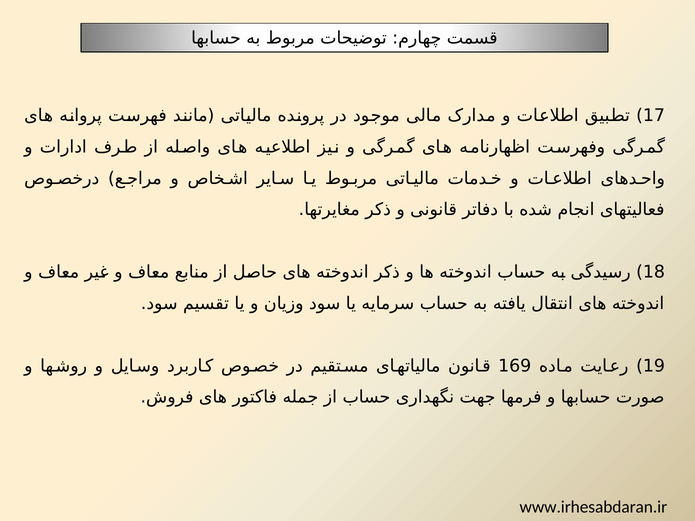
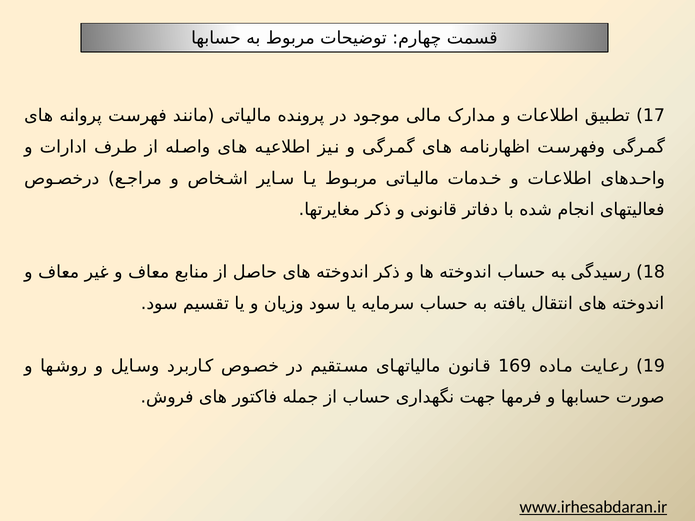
www.irhesabdaran.ir underline: none -> present (593, 507)
